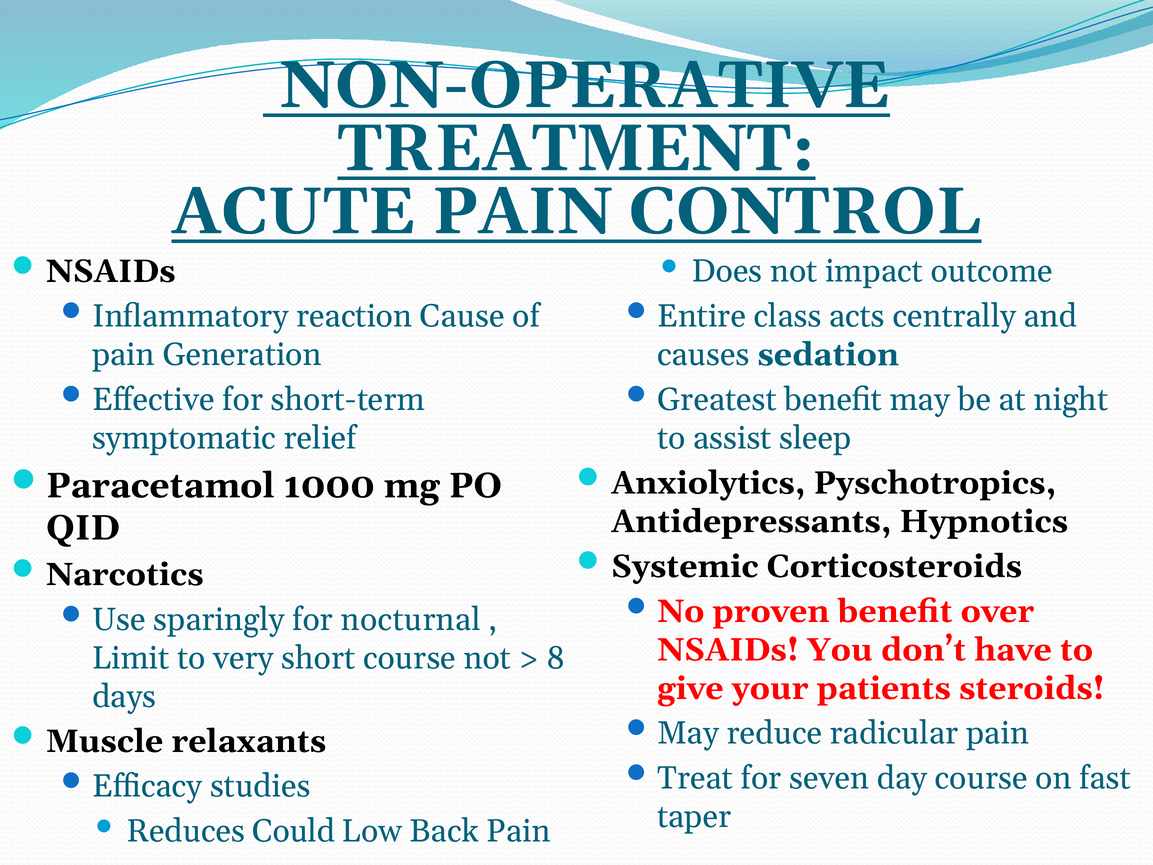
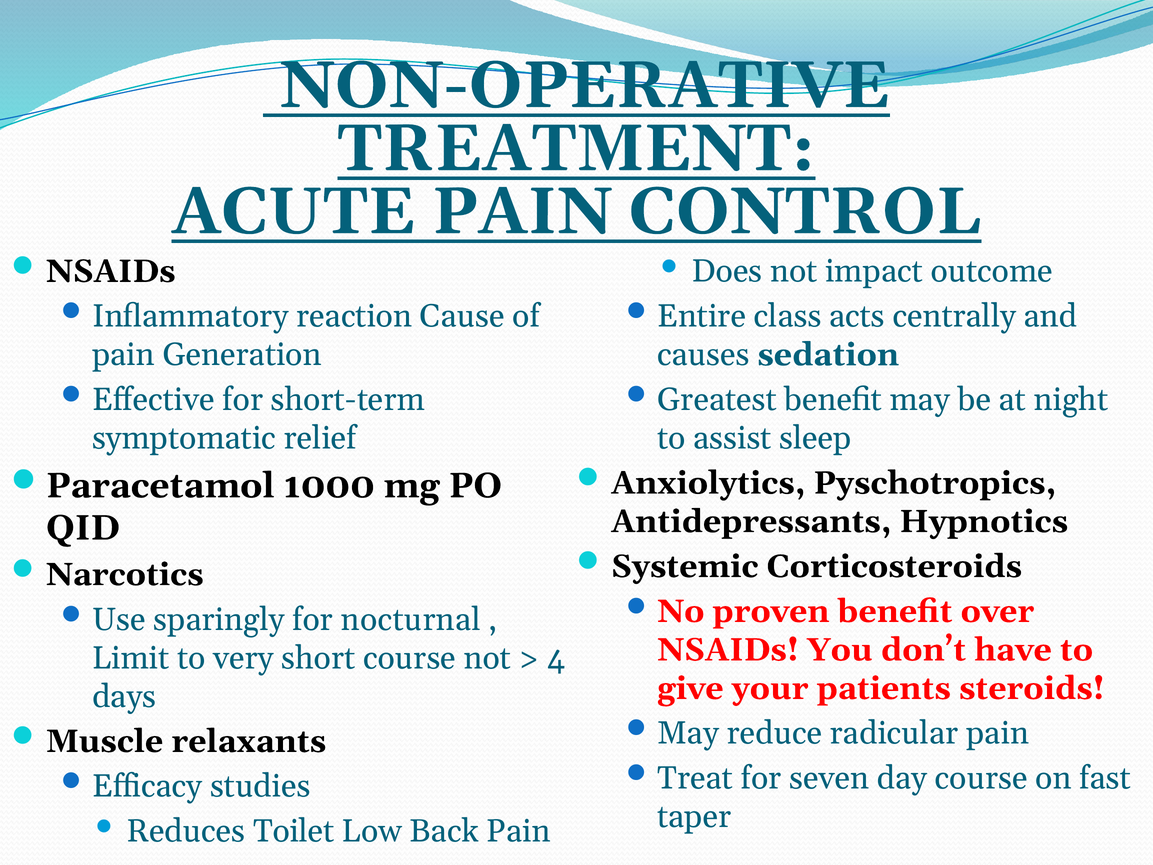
8: 8 -> 4 (556, 658)
Could: Could -> Toilet (294, 831)
